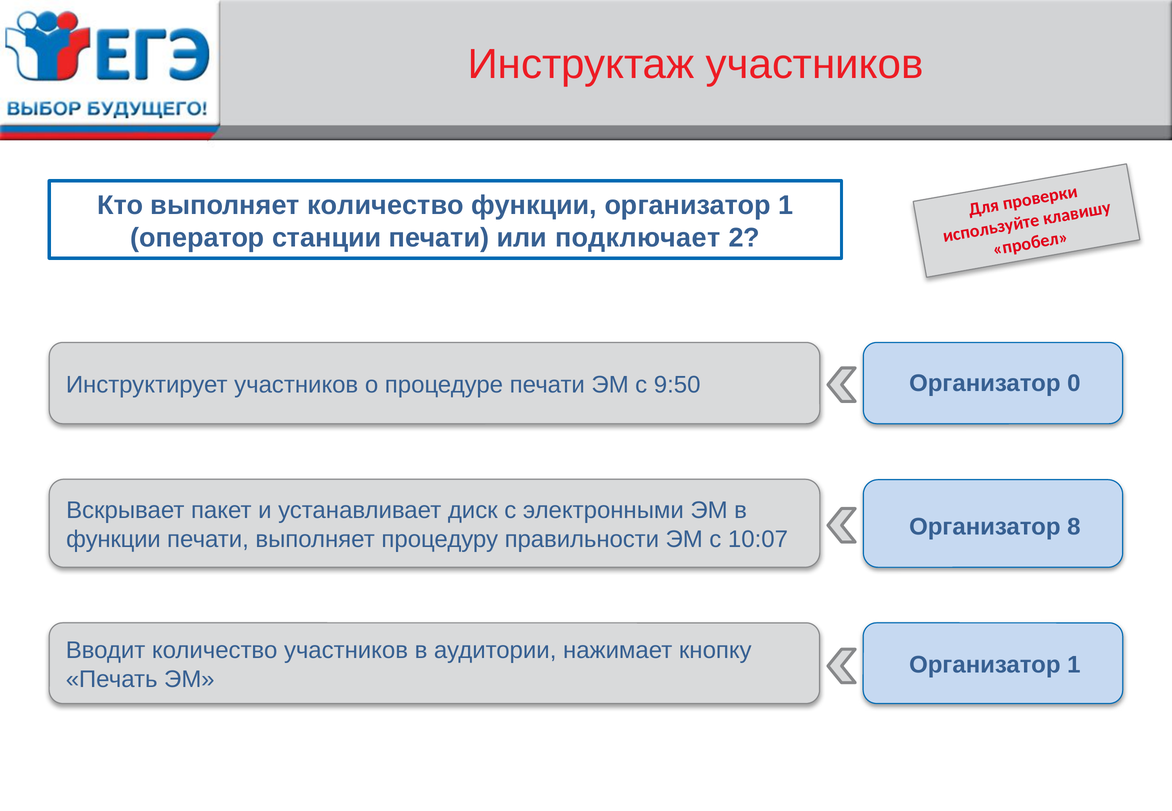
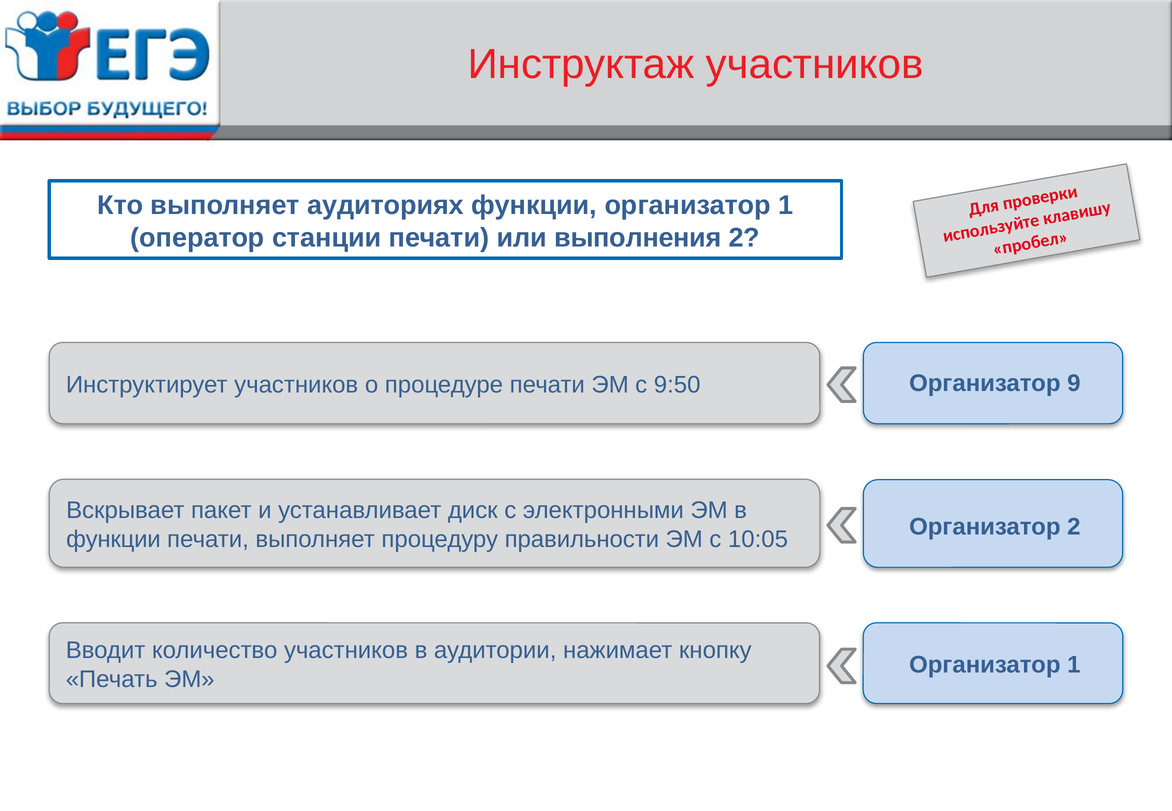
выполняет количество: количество -> аудиториях (386, 205)
подключает: подключает -> выполнения (638, 238)
0: 0 -> 9 (1074, 383)
Организатор 8: 8 -> 2 (1074, 527)
10:07: 10:07 -> 10:05 (758, 540)
